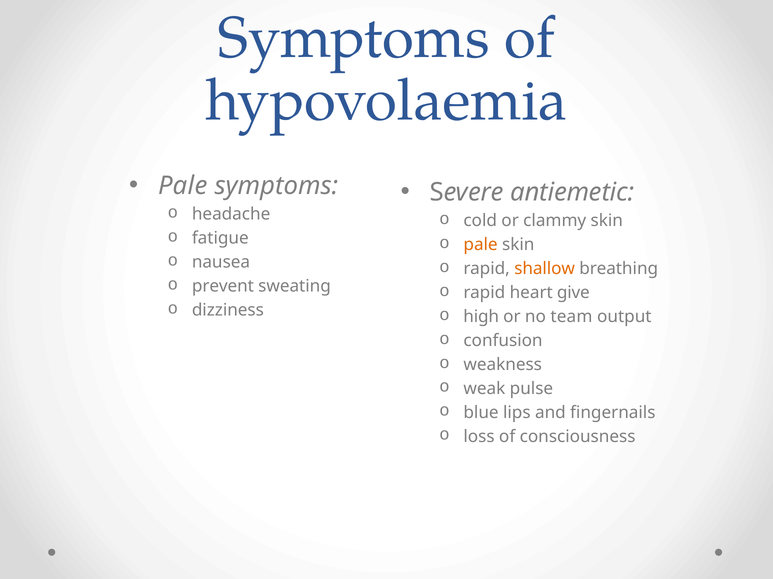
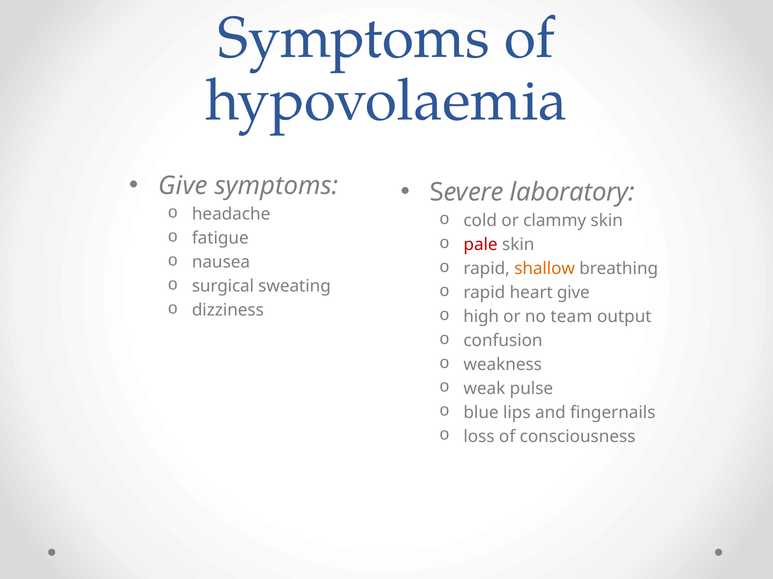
Pale: Pale -> Give (183, 186)
antiemetic: antiemetic -> laboratory (572, 192)
pale colour: orange -> red (481, 245)
prevent: prevent -> surgical (223, 287)
